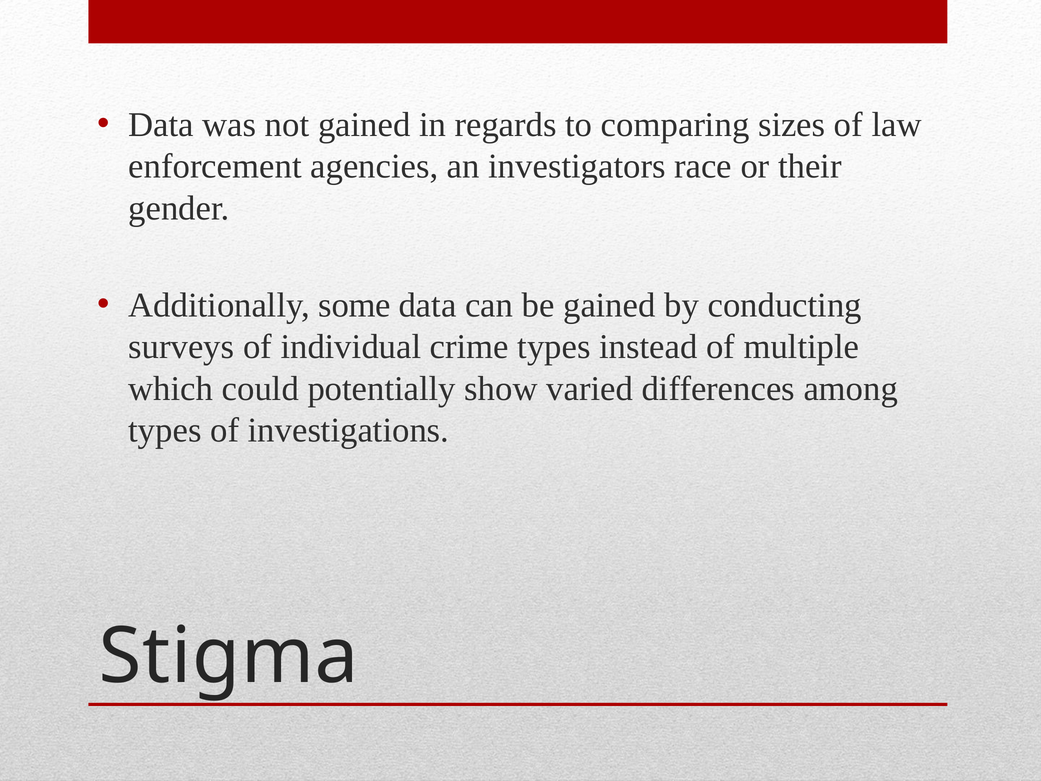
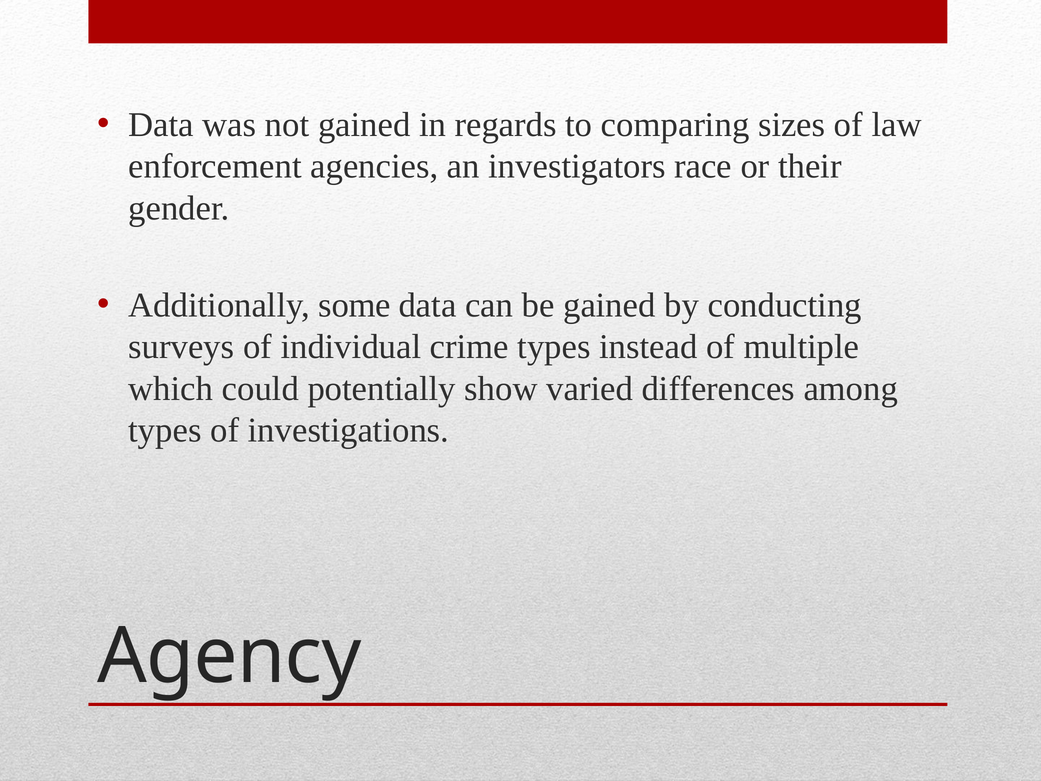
Stigma: Stigma -> Agency (229, 656)
